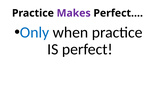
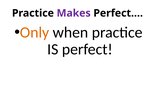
Only colour: blue -> orange (35, 32)
